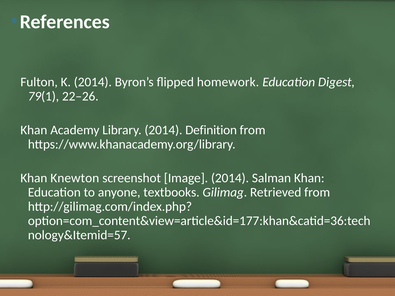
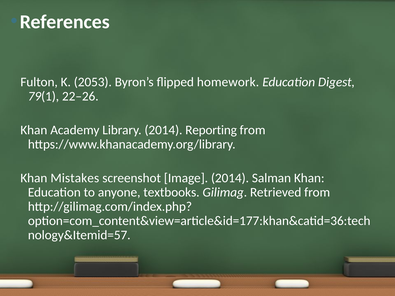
K 2014: 2014 -> 2053 (93, 82)
Definition: Definition -> Reporting (211, 130)
Knewton: Knewton -> Mistakes (75, 178)
